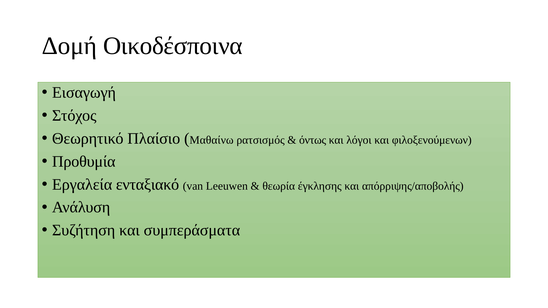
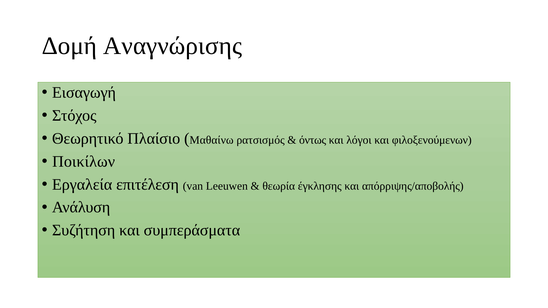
Οικοδέσποινα: Οικοδέσποινα -> Αναγνώρισης (173, 46)
Προθυμία: Προθυμία -> Ποικίλων (84, 162)
ενταξιακό: ενταξιακό -> επιτέλεση (148, 185)
